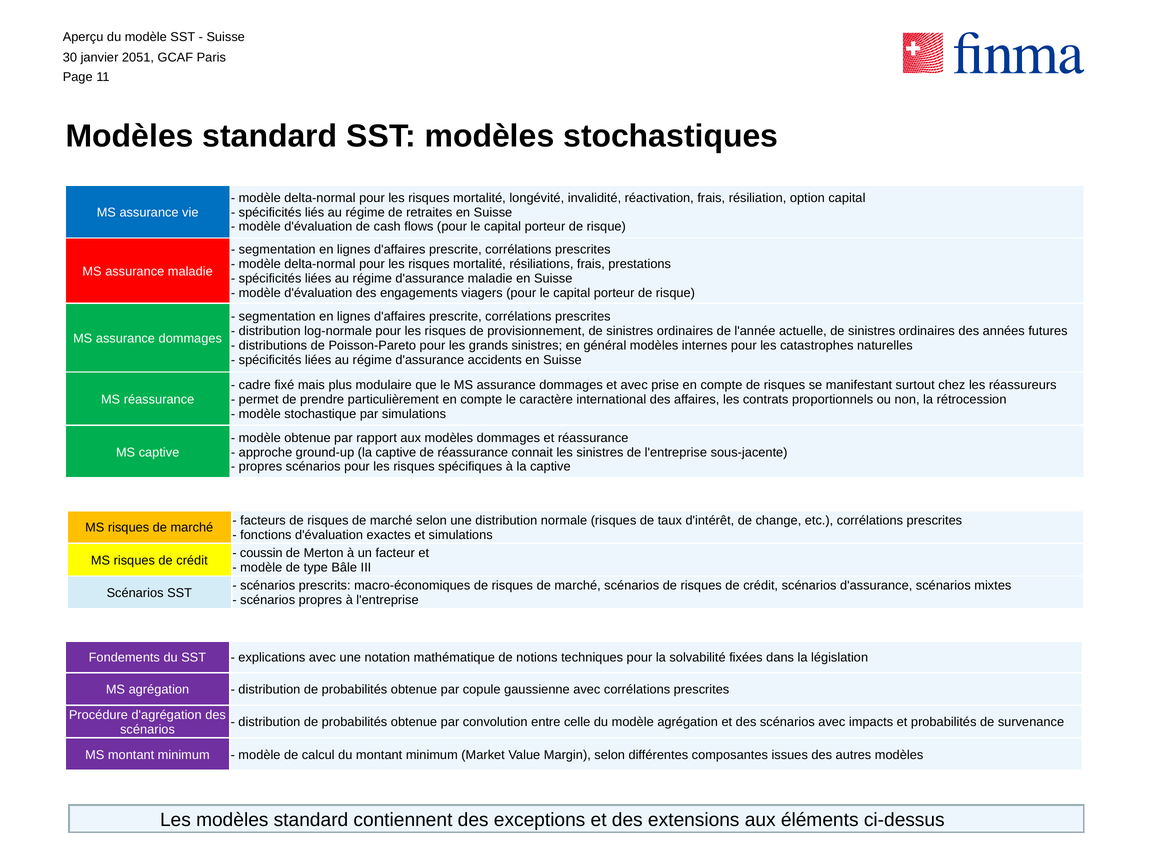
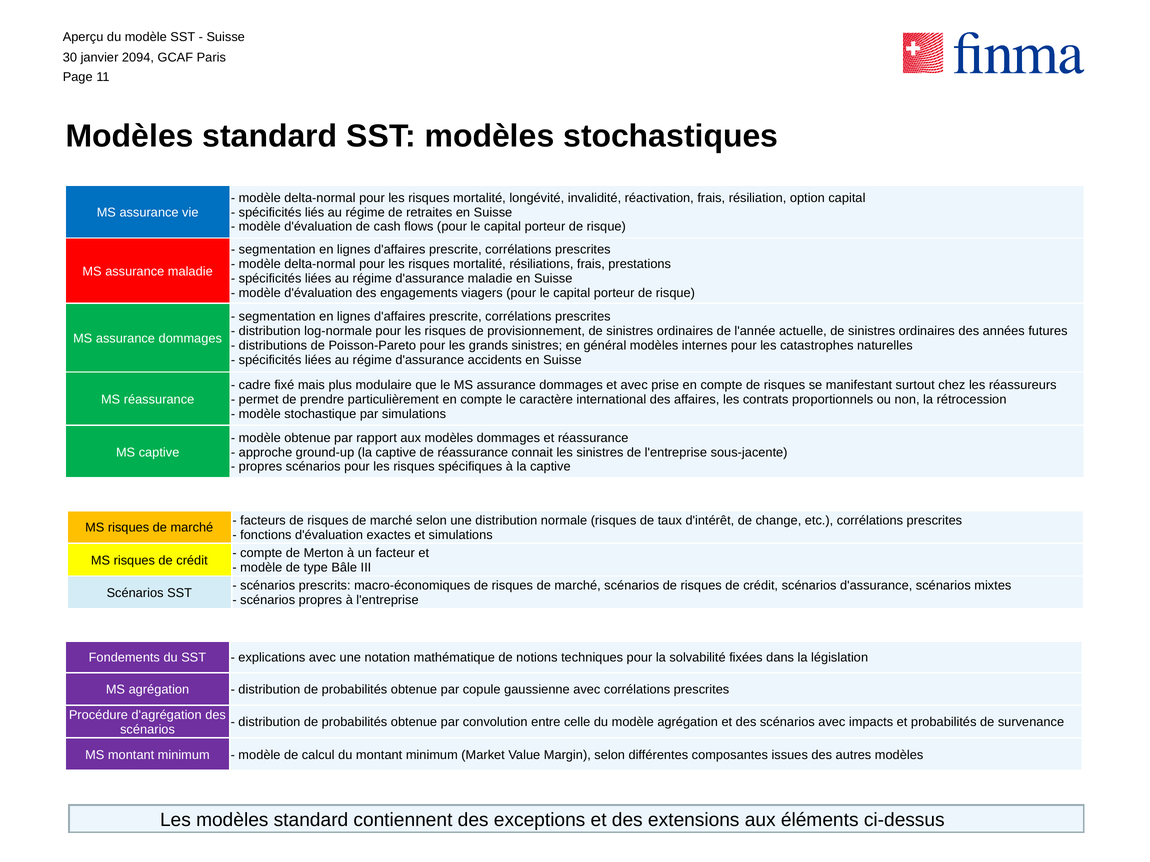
2051: 2051 -> 2094 (138, 58)
coussin: coussin -> compte (261, 553)
